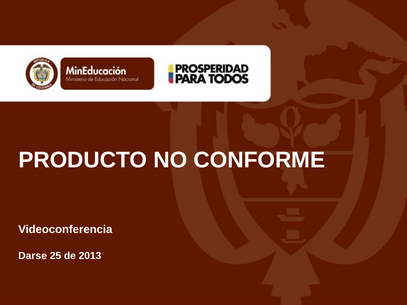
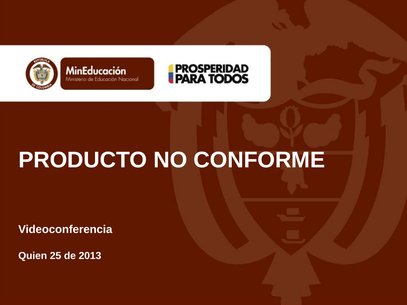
Darse: Darse -> Quien (33, 256)
